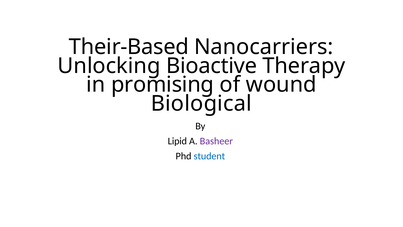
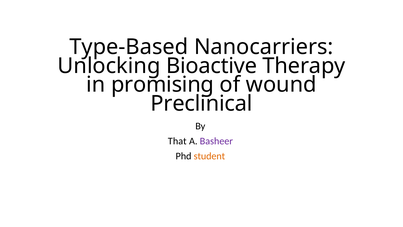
Their-Based: Their-Based -> Type-Based (129, 47)
Biological: Biological -> Preclinical (202, 104)
Lipid: Lipid -> That (177, 141)
student colour: blue -> orange (209, 156)
